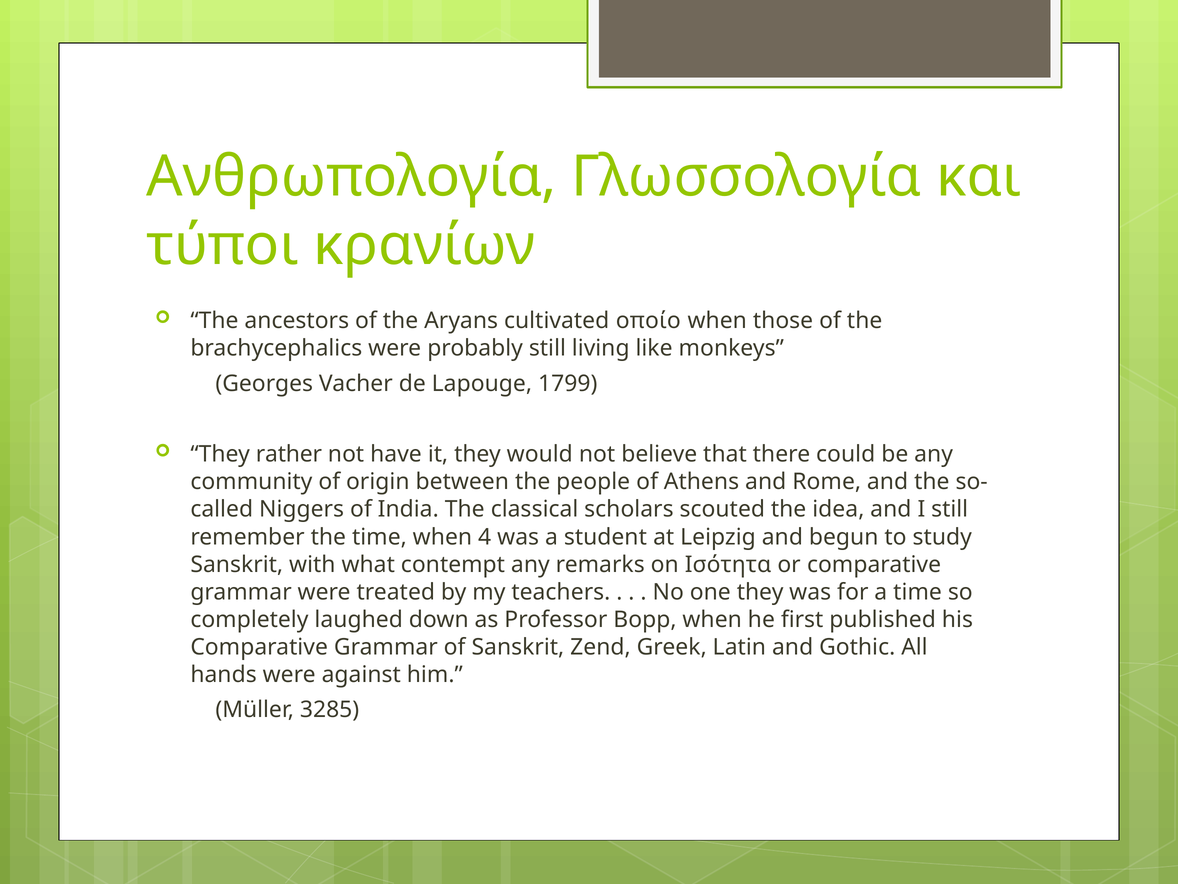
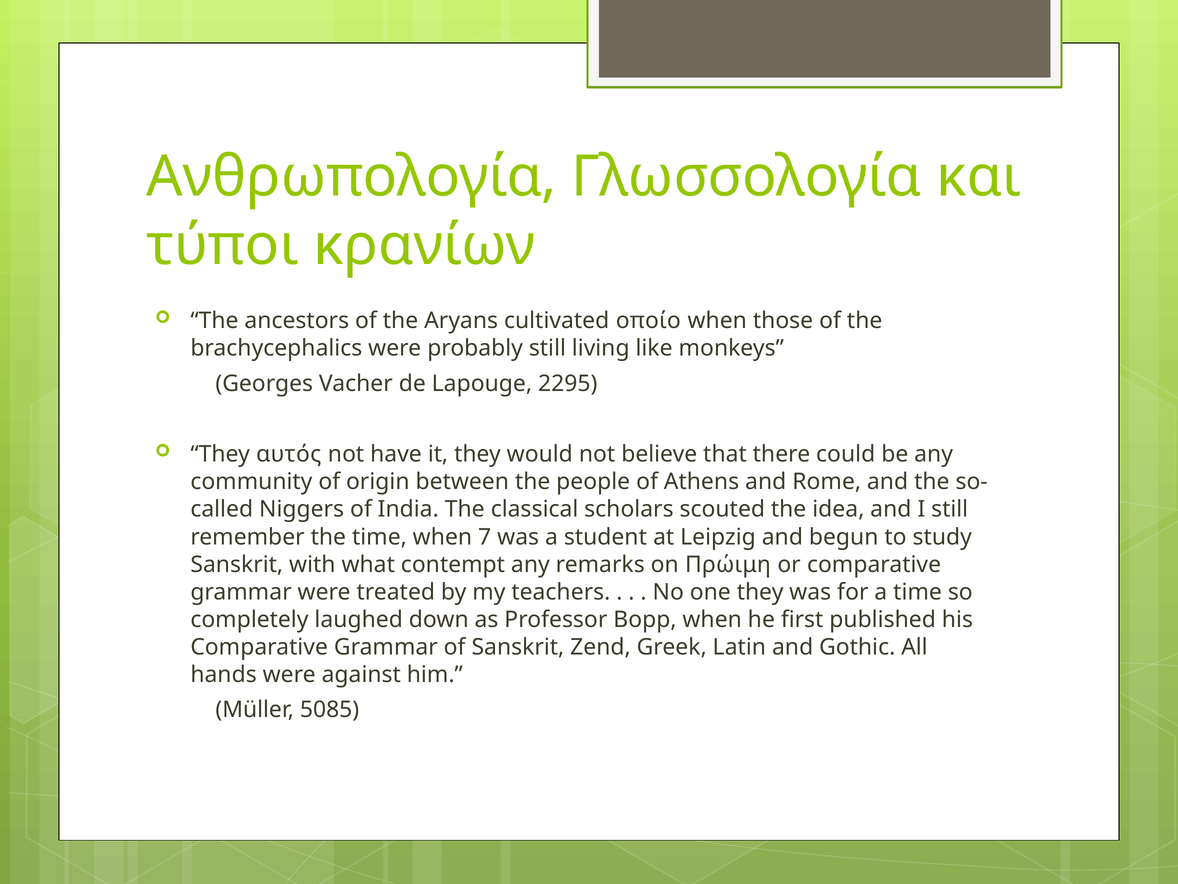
1799: 1799 -> 2295 (568, 383)
rather: rather -> αυτός (289, 454)
4: 4 -> 7 (485, 537)
Ισότητα: Ισότητα -> Πρώιμη (728, 564)
3285: 3285 -> 5085 (330, 709)
